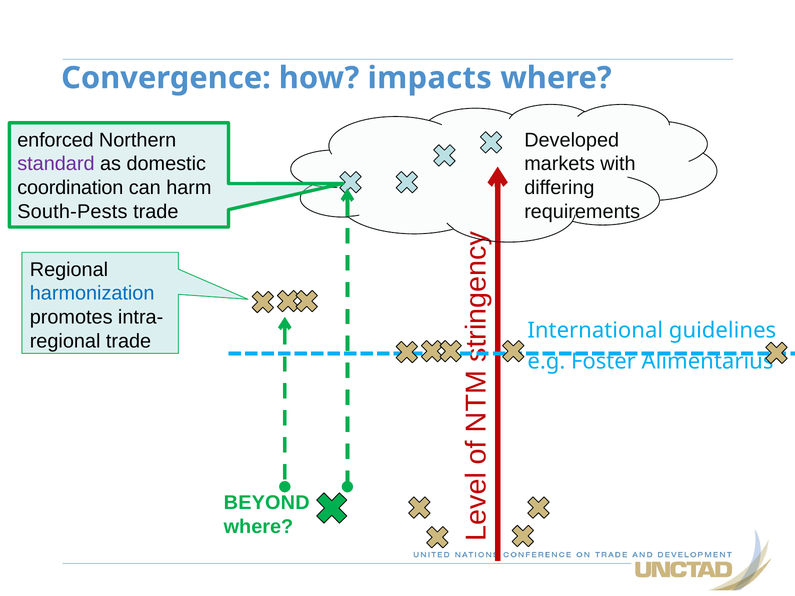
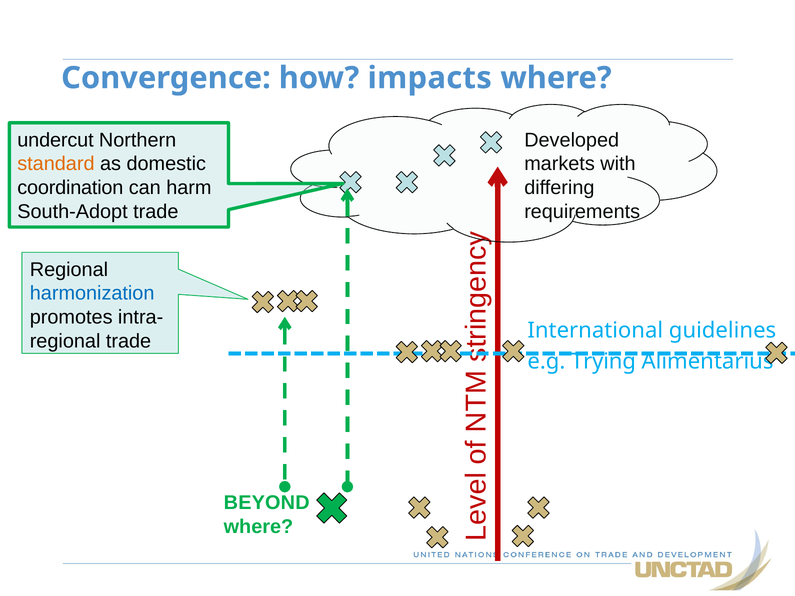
enforced: enforced -> undercut (55, 140)
standard colour: purple -> orange (56, 164)
South-Pests: South-Pests -> South-Adopt (72, 212)
Foster: Foster -> Trying (603, 361)
